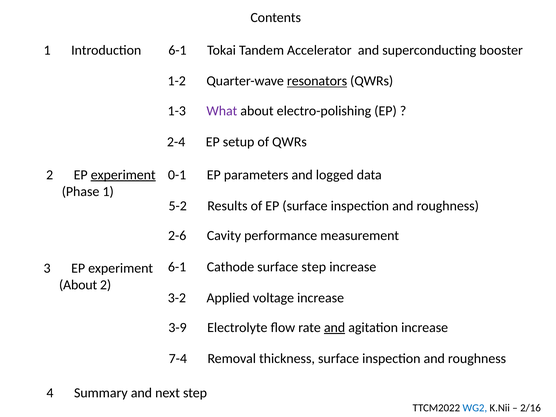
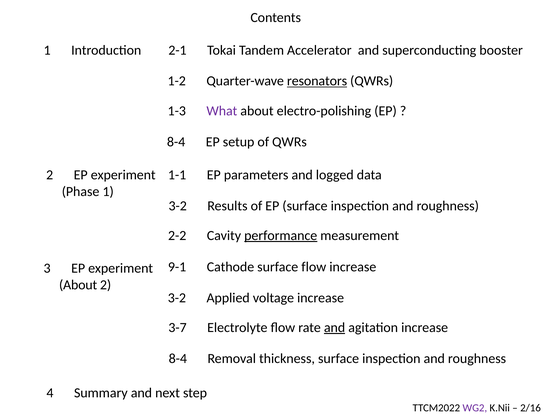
6-1: 6-1 -> 2-1 (177, 50)
2-4: 2-4 -> 8-4 (176, 142)
experiment underline: present -> none (123, 175)
0-1: 0-1 -> 1-1 (177, 175)
5-2: 5-2 -> 3-2 (178, 206)
2-6: 2-6 -> 2-2 (177, 236)
performance underline: none -> present (281, 236)
6-1: 6-1 -> 9-1 (177, 267)
surface step: step -> flow (314, 267)
3-9: 3-9 -> 3-7 (178, 328)
7-4: 7-4 -> 8-4 (178, 359)
WG2 colour: blue -> purple (475, 408)
